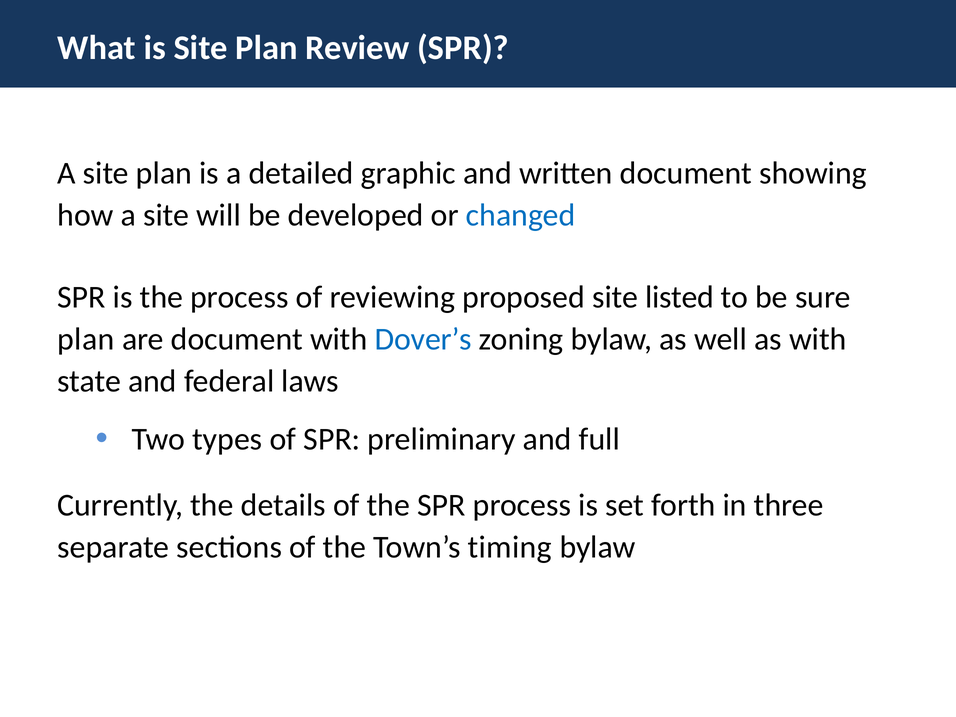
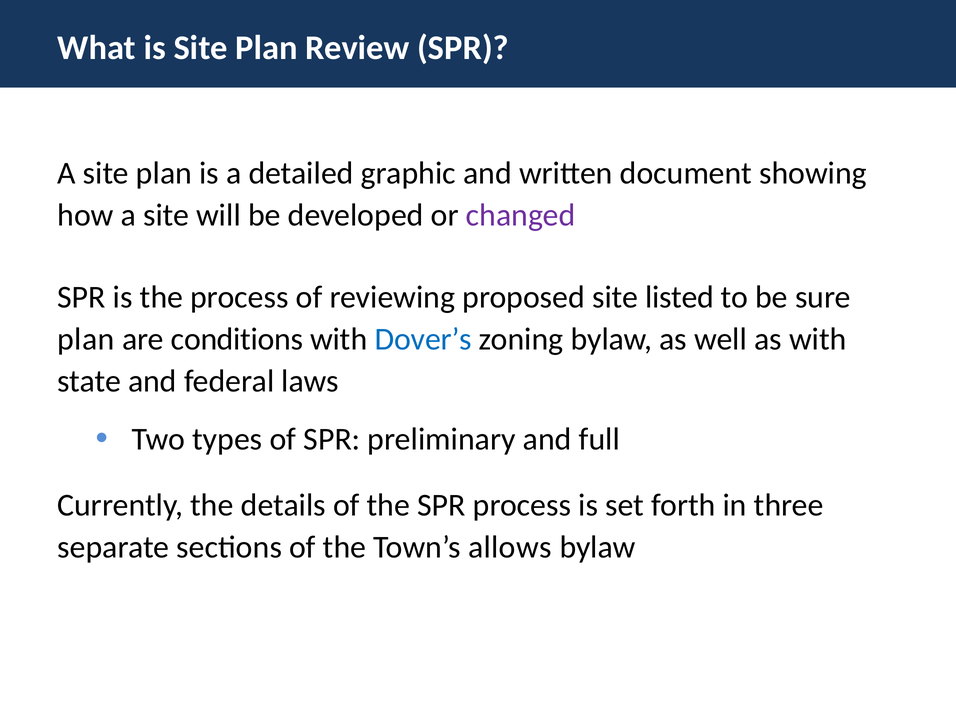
changed colour: blue -> purple (521, 215)
are document: document -> conditions (237, 339)
timing: timing -> allows (510, 547)
